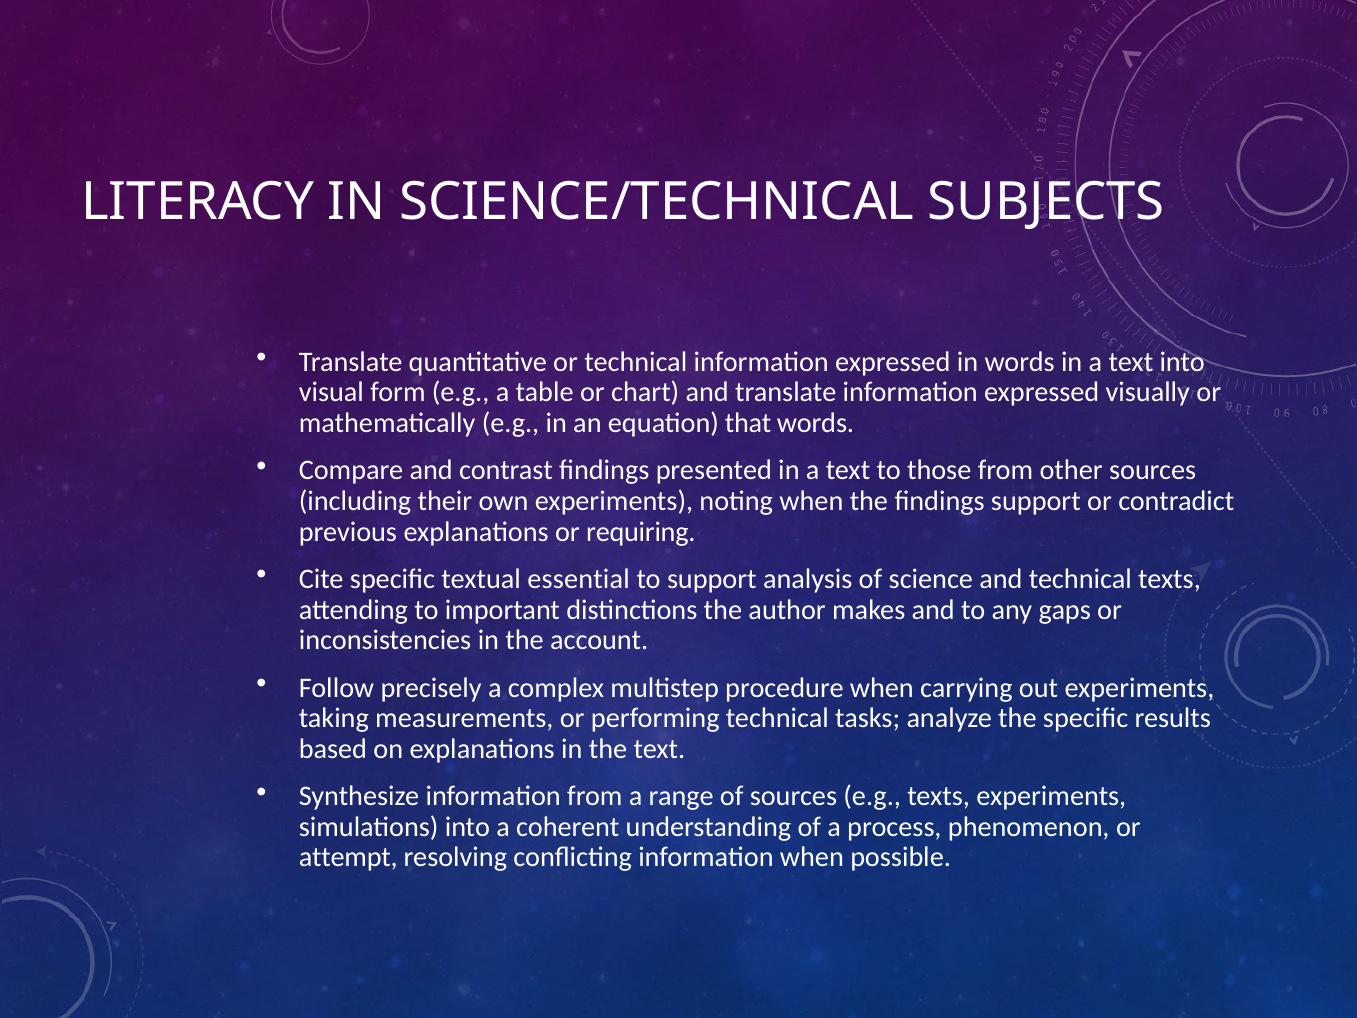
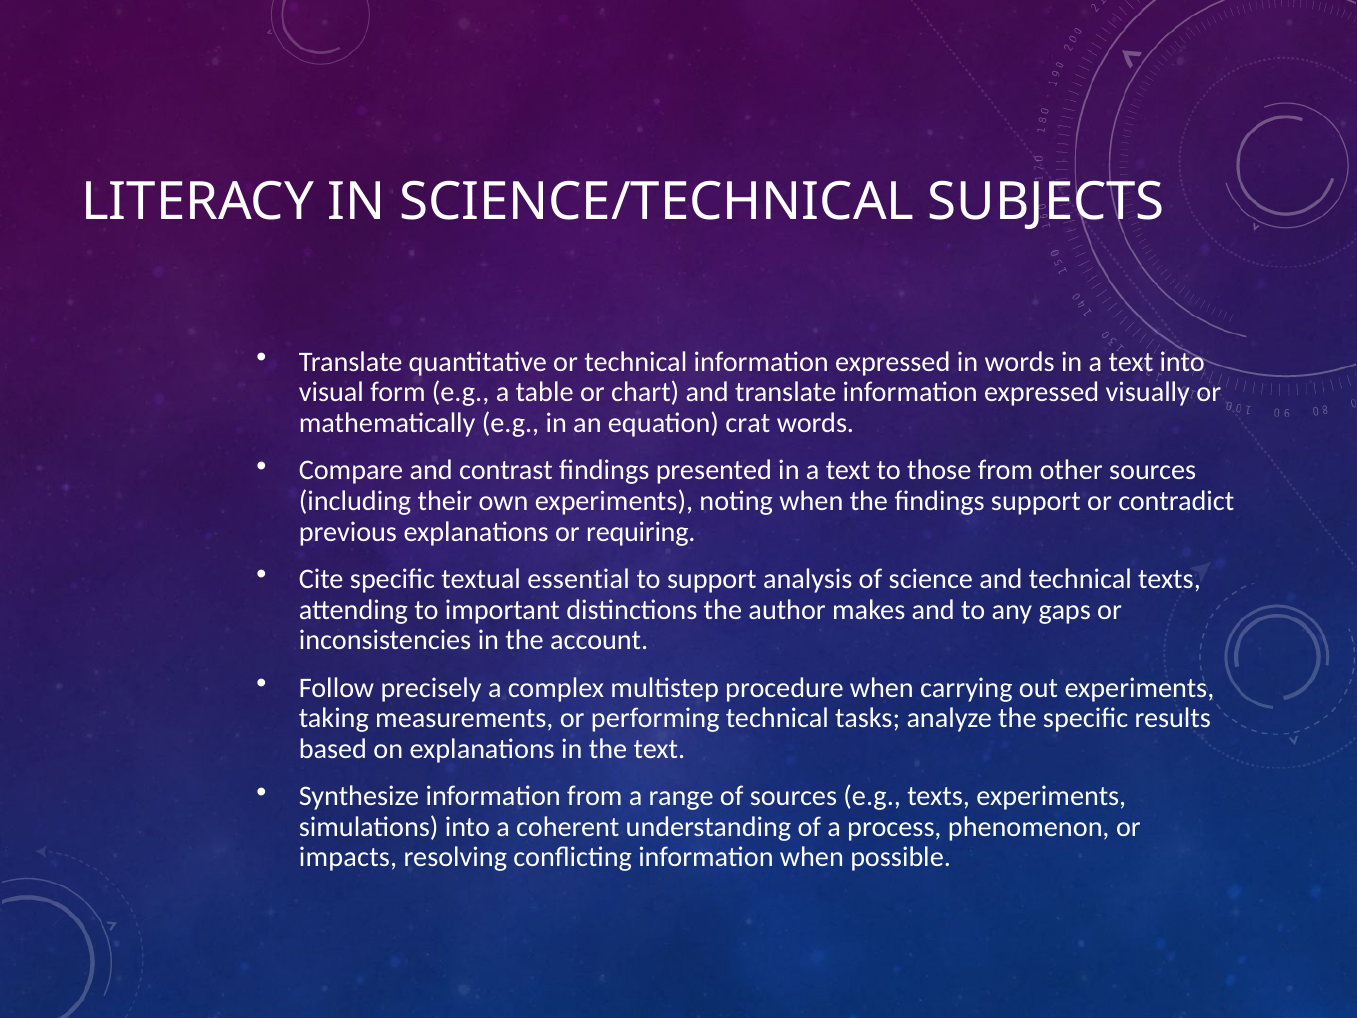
that: that -> crat (748, 423)
attempt: attempt -> impacts (348, 857)
